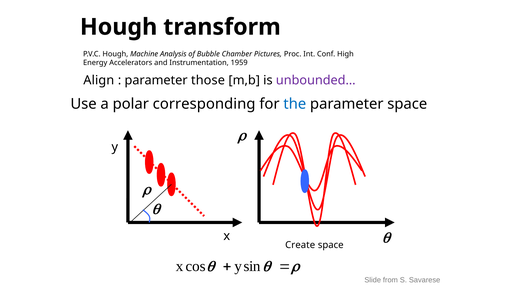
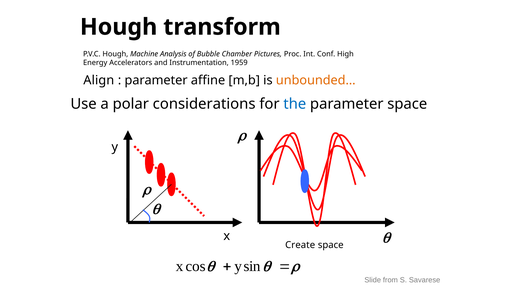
those: those -> affine (208, 80)
unbounded… colour: purple -> orange (316, 80)
corresponding: corresponding -> considerations (204, 104)
